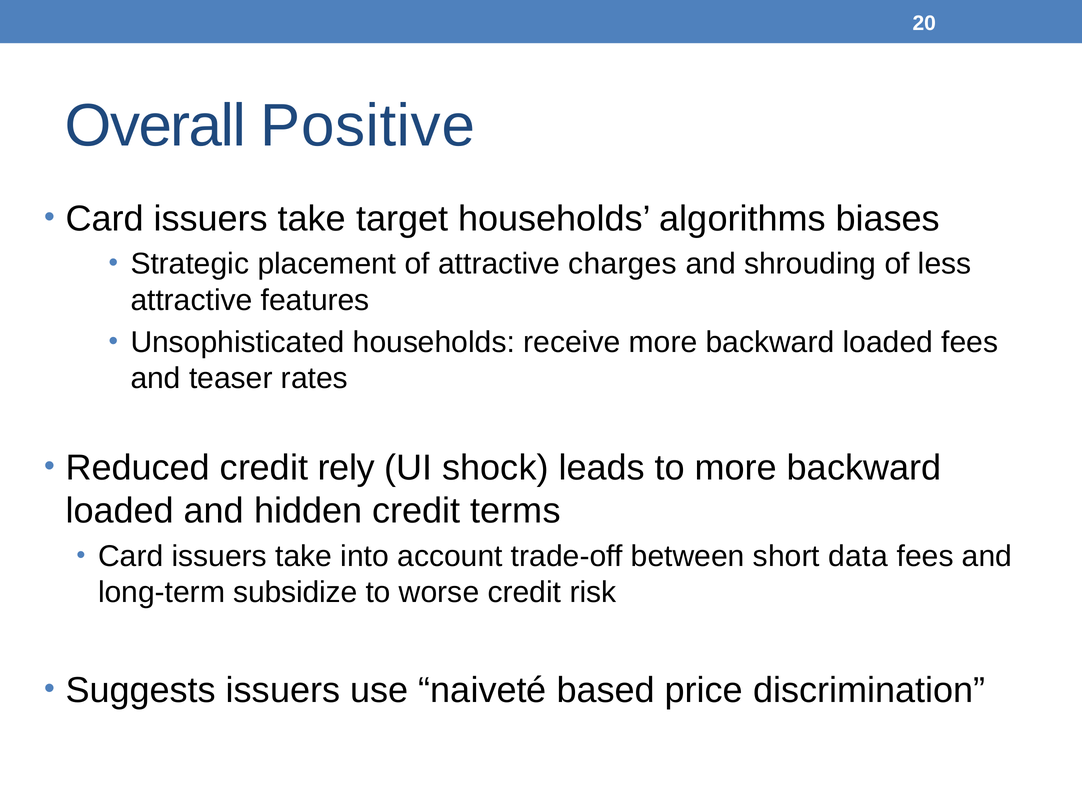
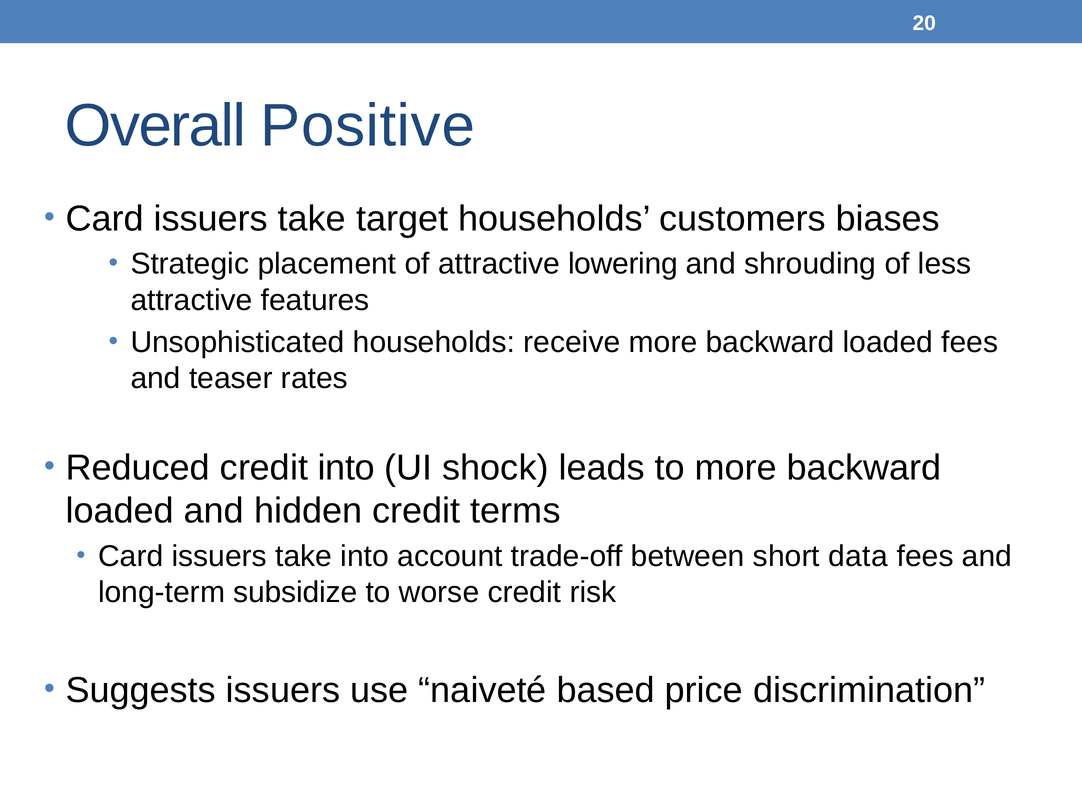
algorithms: algorithms -> customers (743, 219)
charges: charges -> lowering (623, 264)
credit rely: rely -> into (346, 468)
